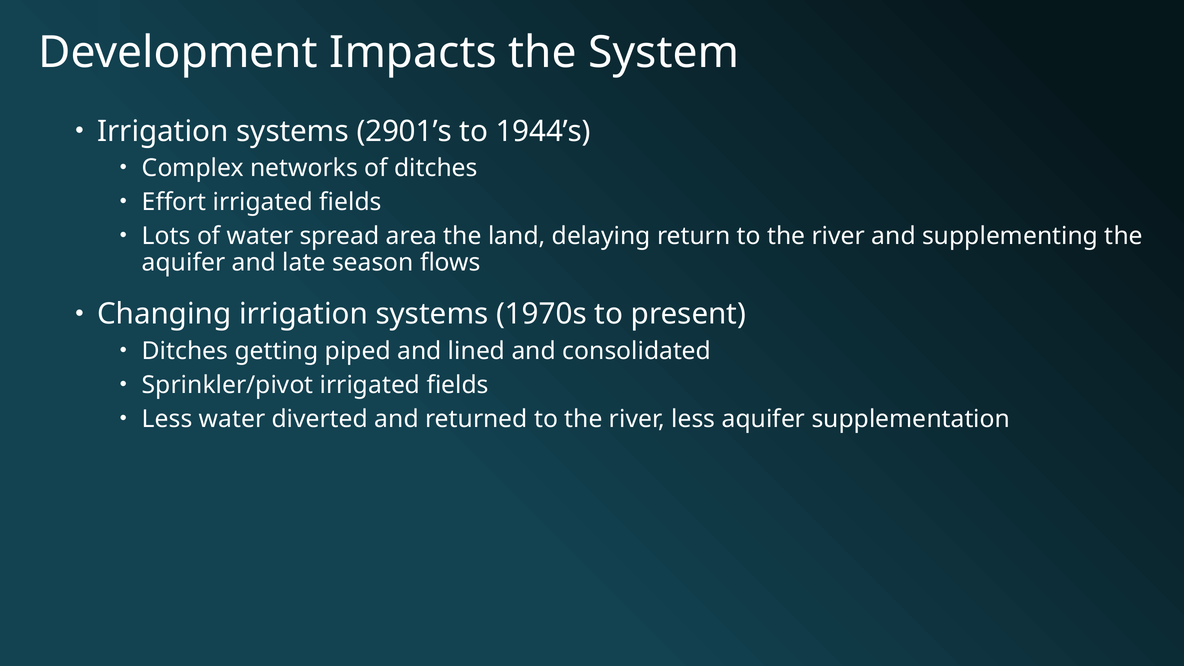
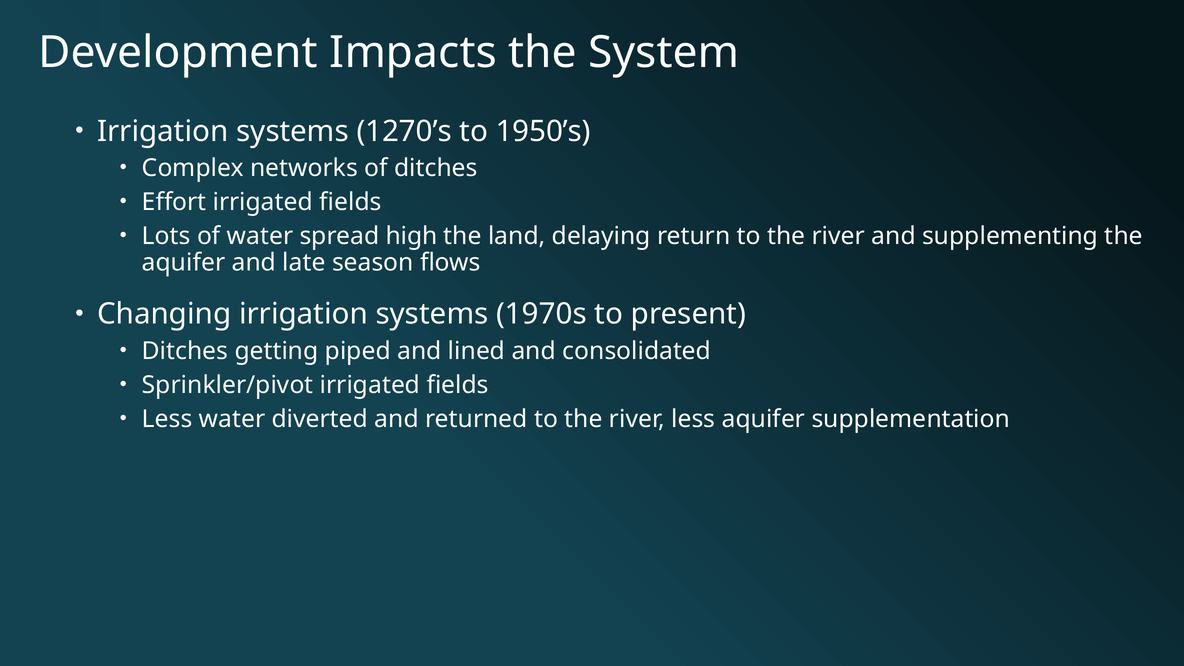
2901’s: 2901’s -> 1270’s (404, 131)
1944’s: 1944’s -> 1950’s (543, 131)
area: area -> high (412, 236)
